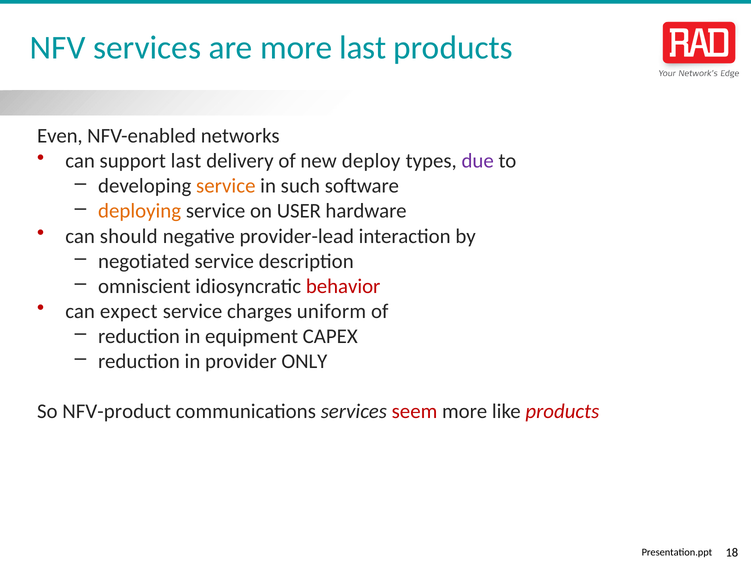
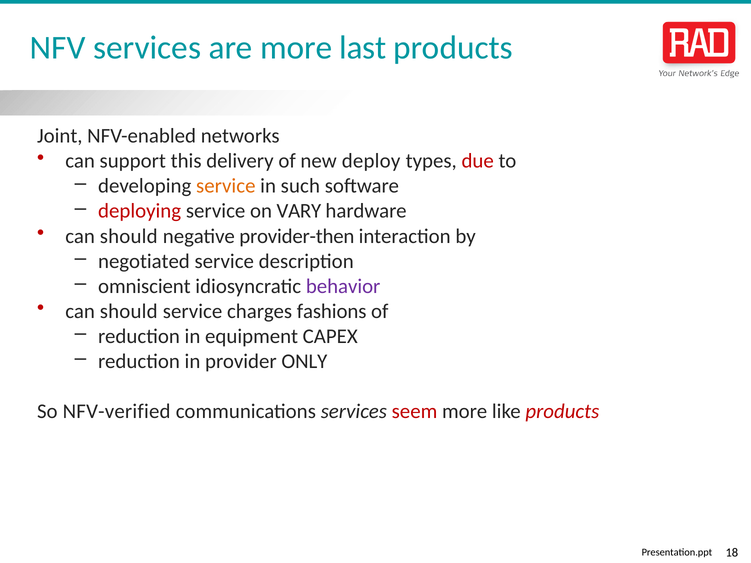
Even: Even -> Joint (60, 136)
support last: last -> this (186, 161)
due colour: purple -> red (478, 161)
deploying colour: orange -> red (140, 211)
USER: USER -> VARY (299, 211)
provider-lead: provider-lead -> provider-then (297, 236)
behavior colour: red -> purple (343, 286)
expect: expect -> should (129, 311)
uniform: uniform -> fashions (332, 311)
NFV-product: NFV-product -> NFV-verified (117, 412)
